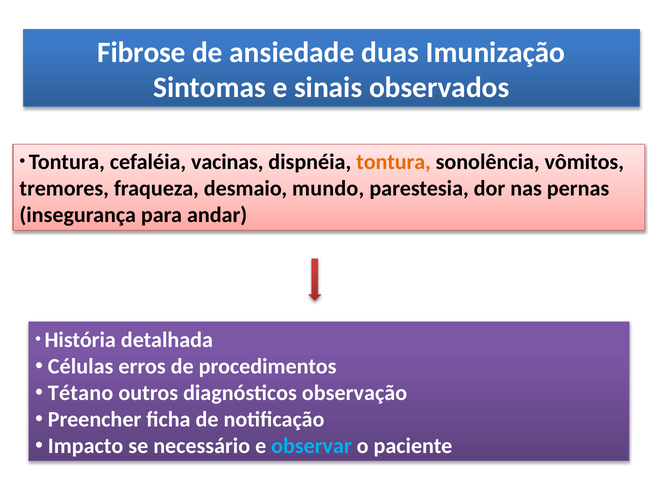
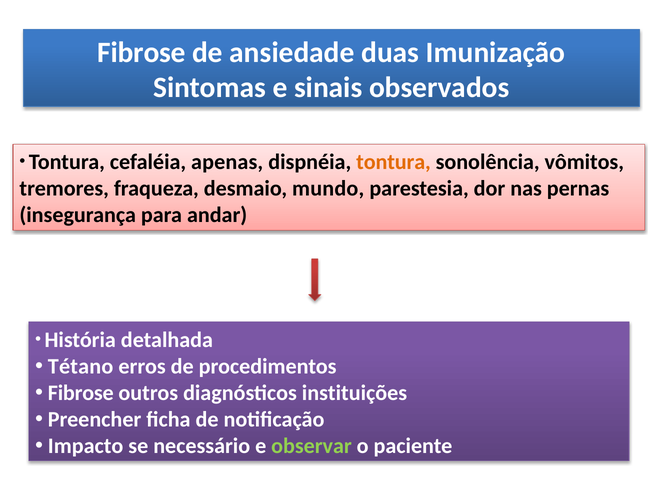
vacinas: vacinas -> apenas (227, 162)
Células: Células -> Tétano (81, 367)
Tétano: Tétano -> Fibrose (81, 393)
observação: observação -> instituições (355, 393)
observar colour: light blue -> light green (312, 446)
